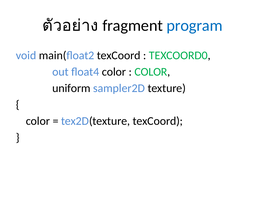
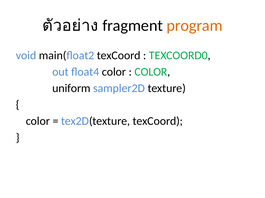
program colour: blue -> orange (195, 26)
